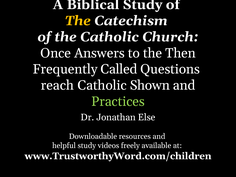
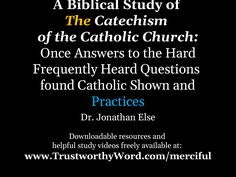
Then: Then -> Hard (180, 53)
Called: Called -> Heard (119, 69)
reach: reach -> found (57, 85)
Practices colour: light green -> light blue (118, 102)
www.TrustworthyWord.com/children: www.TrustworthyWord.com/children -> www.TrustworthyWord.com/merciful (118, 156)
